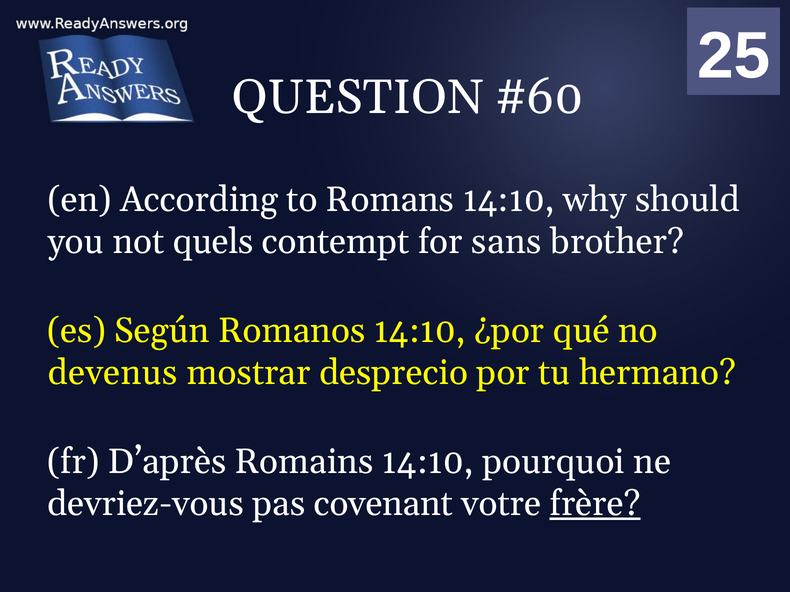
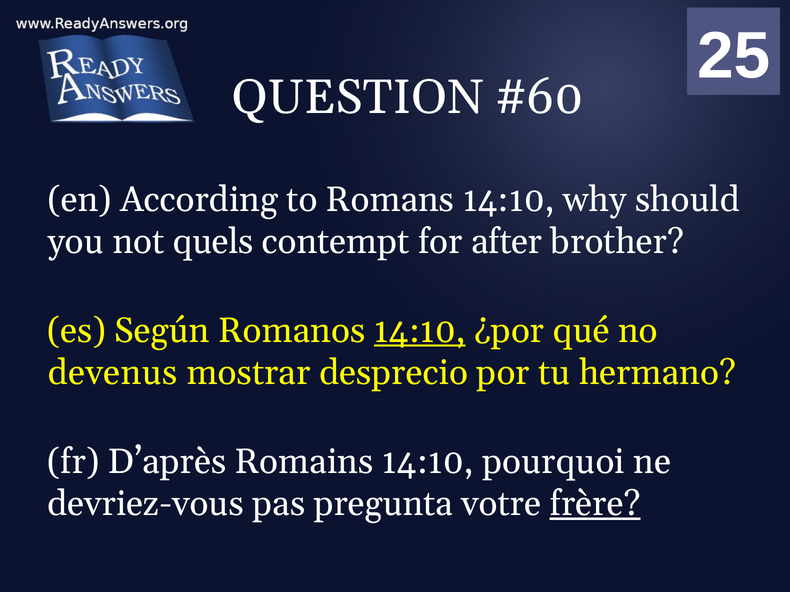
sans: sans -> after (507, 242)
14:10 underline: none -> present (420, 331)
covenant: covenant -> pregunta (383, 504)
